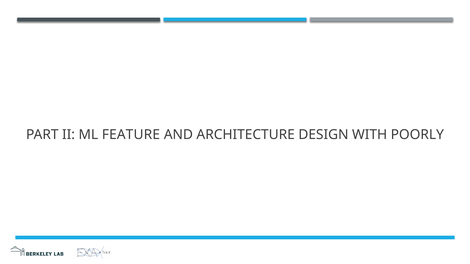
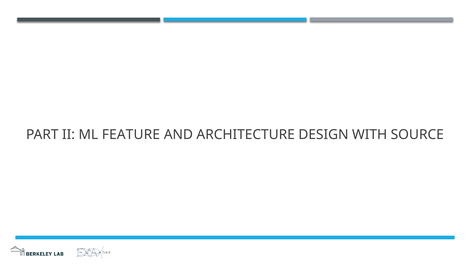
POORLY: POORLY -> SOURCE (417, 135)
